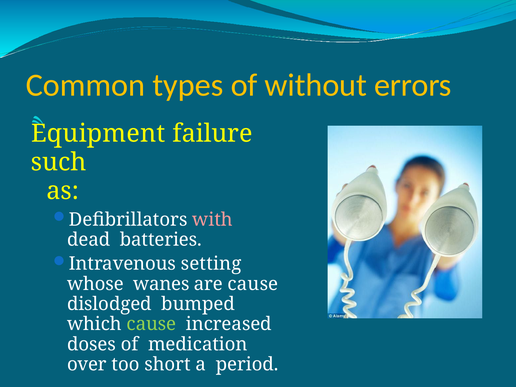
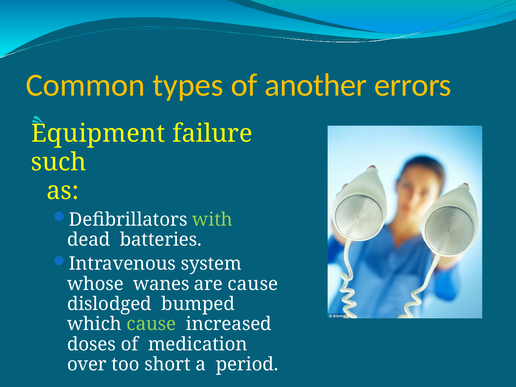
without: without -> another (316, 85)
with colour: pink -> light green (213, 220)
setting: setting -> system (211, 264)
